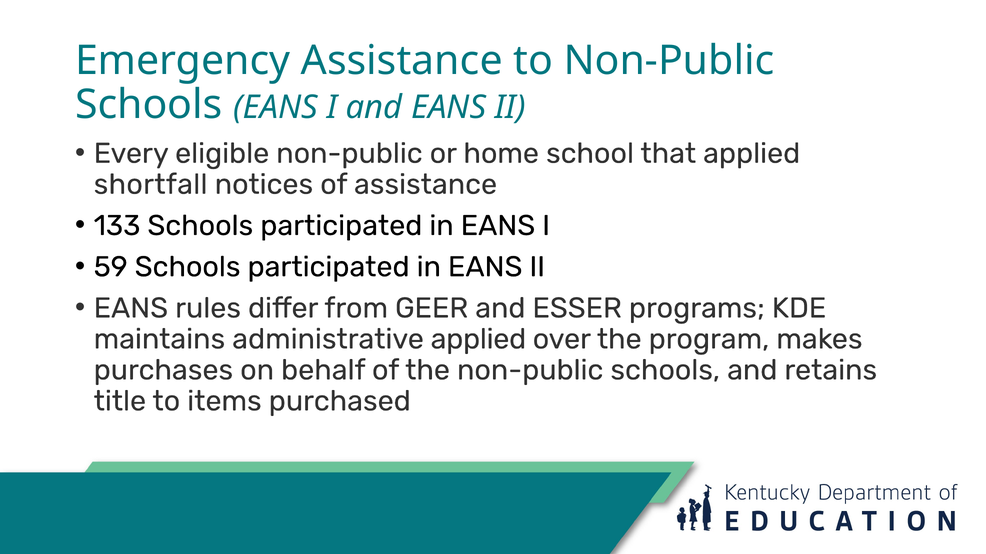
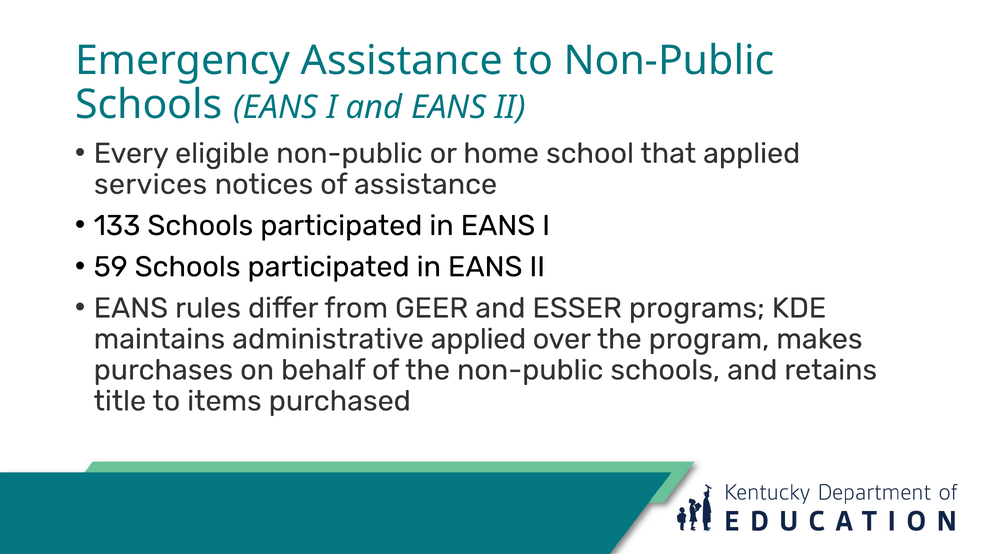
shortfall: shortfall -> services (151, 185)
